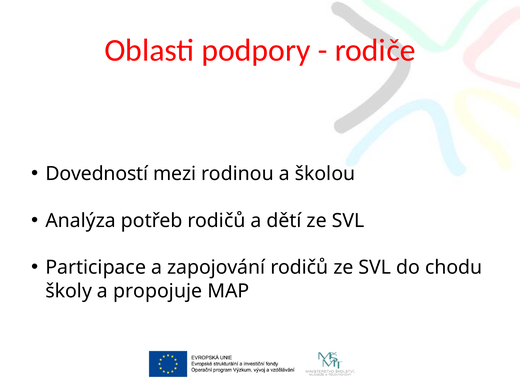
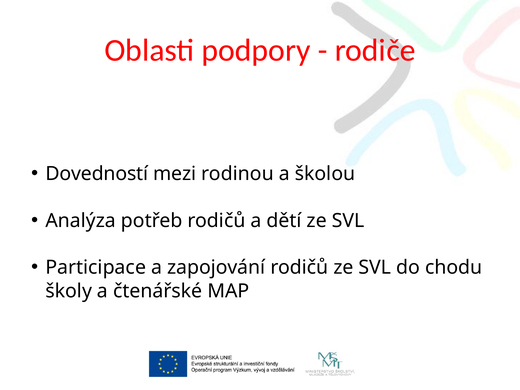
propojuje: propojuje -> čtenářské (158, 291)
